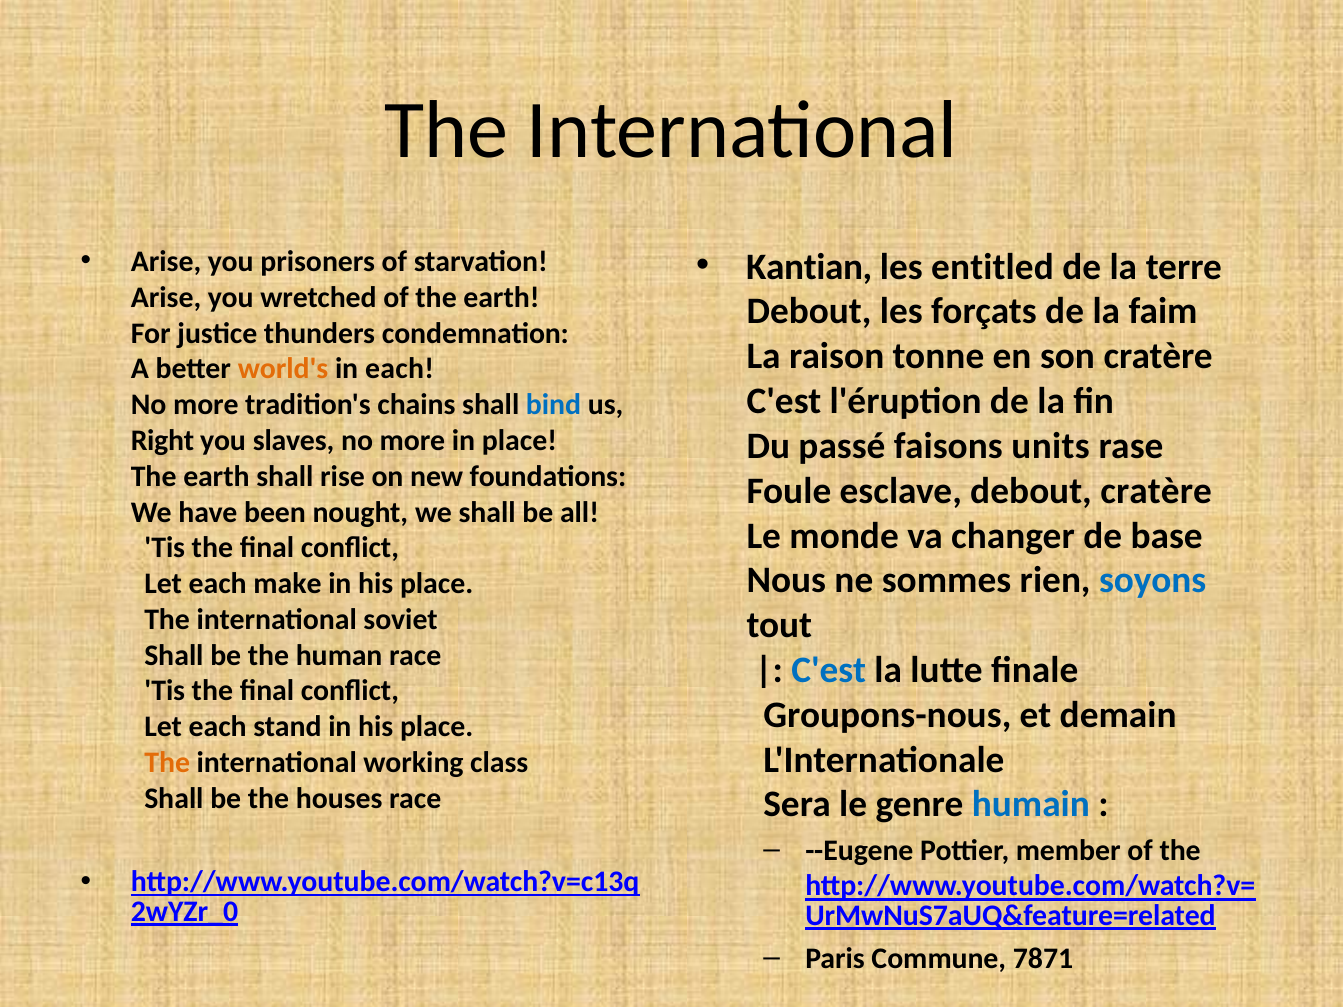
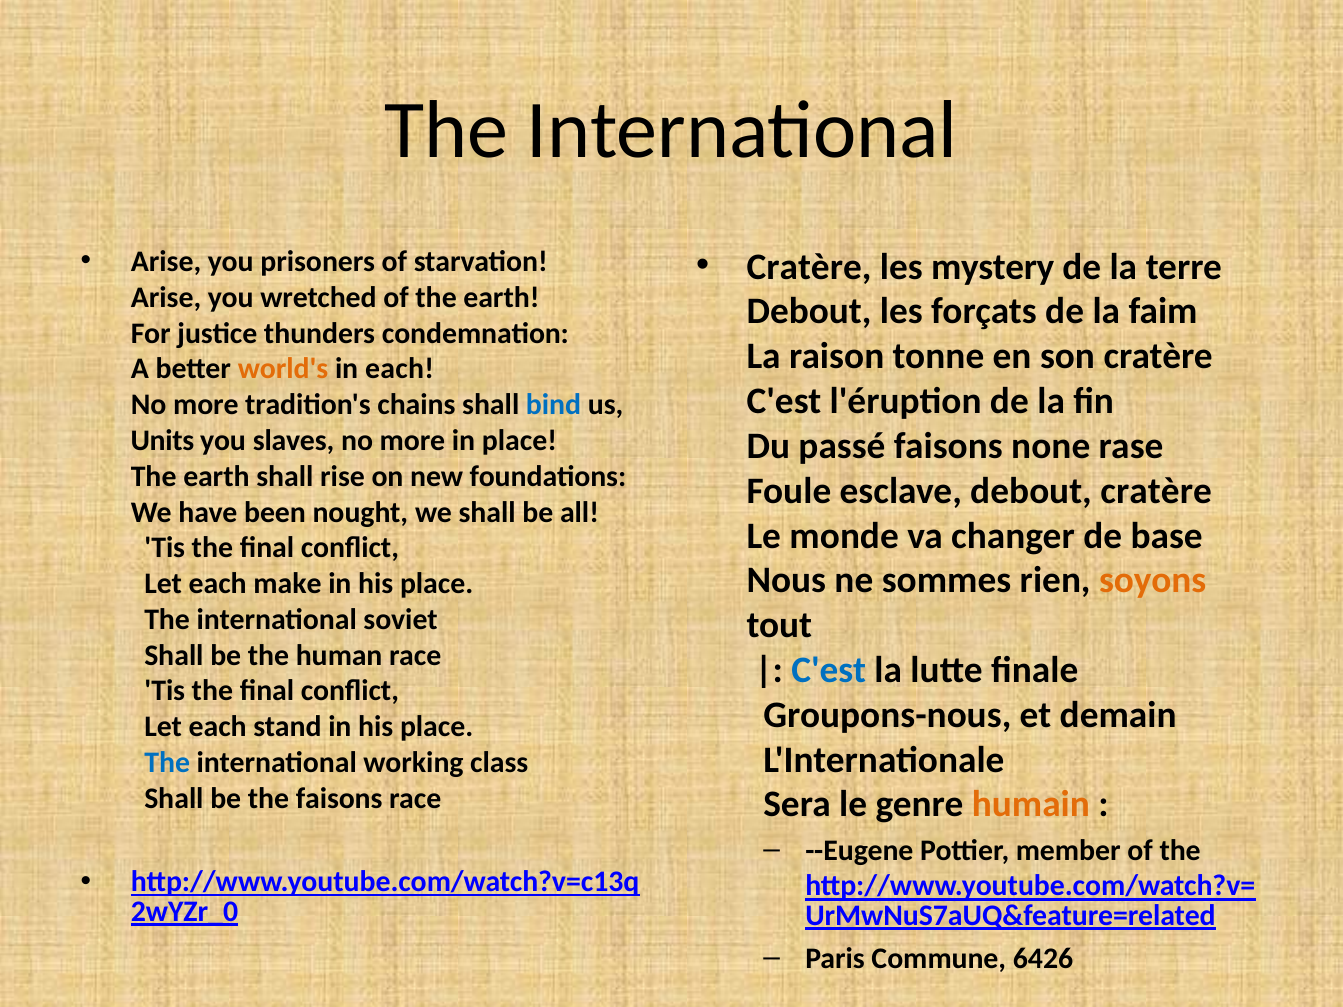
Kantian: Kantian -> Cratère (809, 267)
entitled: entitled -> mystery (993, 267)
Right: Right -> Units (162, 441)
units: units -> none (1051, 446)
soyons colour: blue -> orange (1153, 581)
The colour: orange -> blue (167, 763)
the houses: houses -> faisons (339, 799)
humain colour: blue -> orange (1031, 805)
7871: 7871 -> 6426 (1043, 958)
